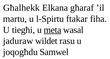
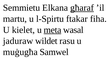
Għalhekk: Għalhekk -> Semmietu (21, 8)
għaraf underline: none -> present (82, 8)
tiegħi: tiegħi -> kielet (23, 30)
joqogħdu: joqogħdu -> muġugħa (20, 52)
